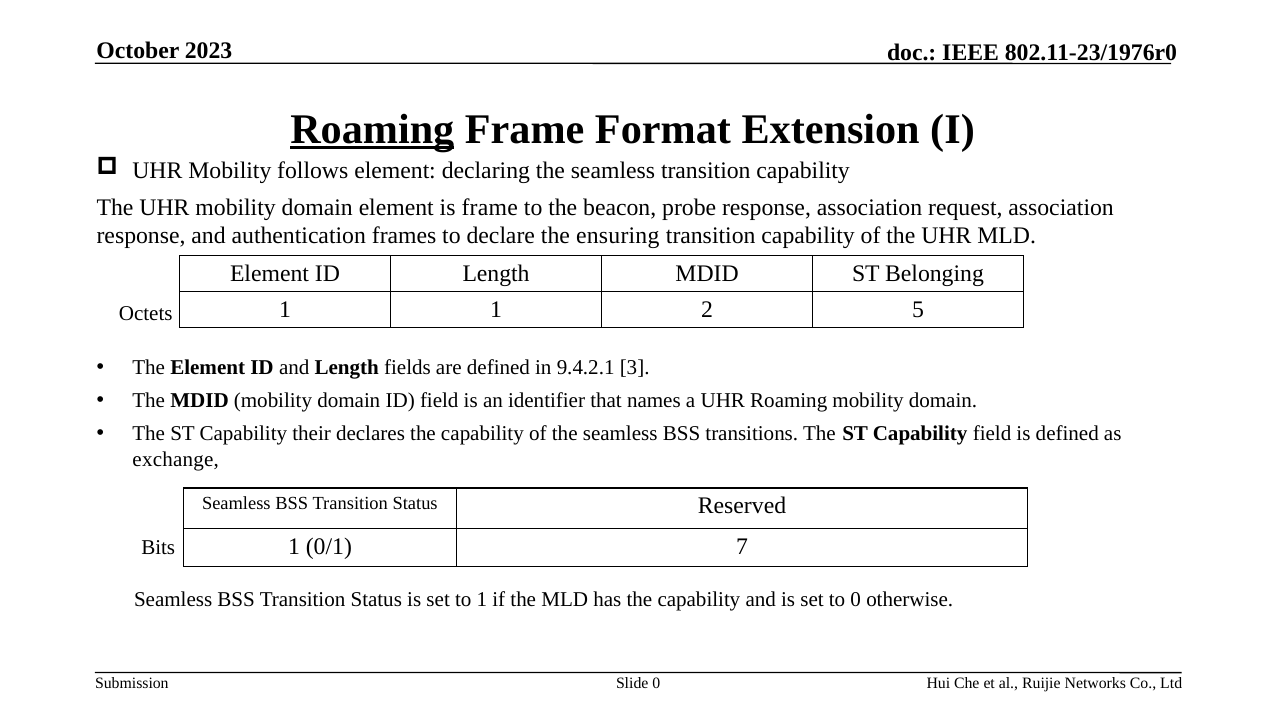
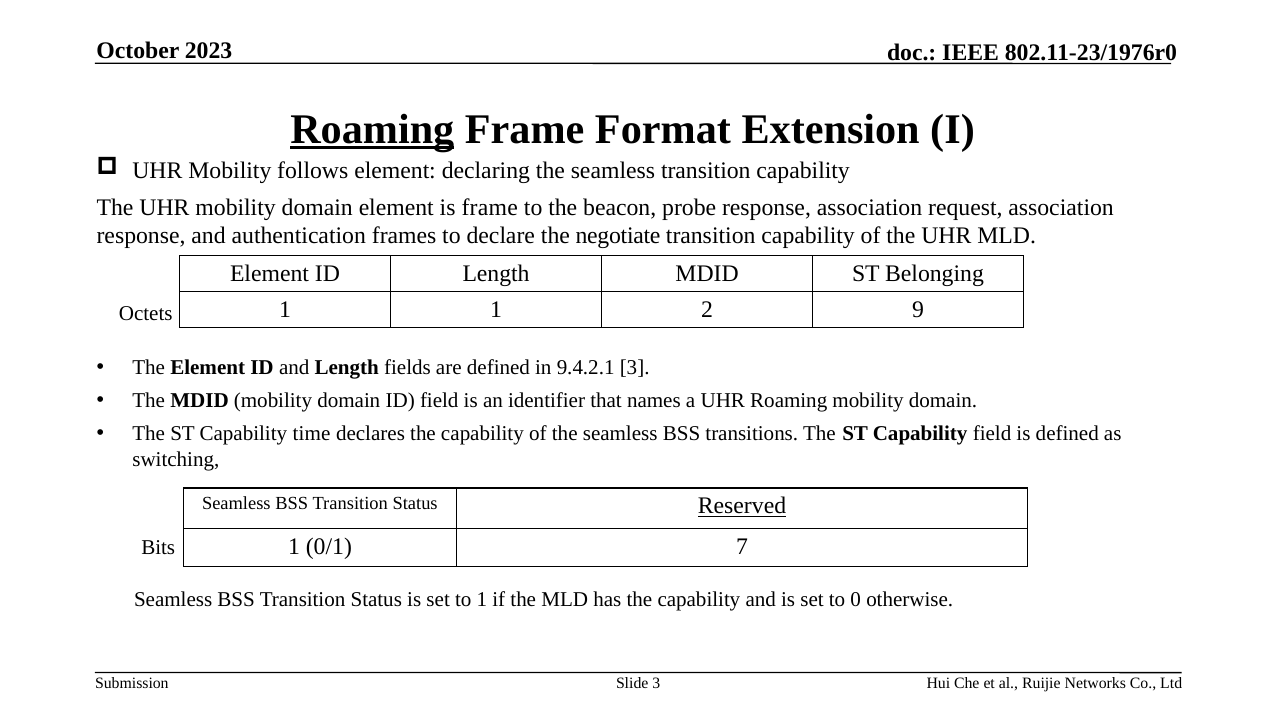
ensuring: ensuring -> negotiate (618, 236)
5: 5 -> 9 (918, 310)
their: their -> time (312, 434)
exchange: exchange -> switching (176, 459)
Reserved underline: none -> present (742, 506)
Slide 0: 0 -> 3 (656, 683)
